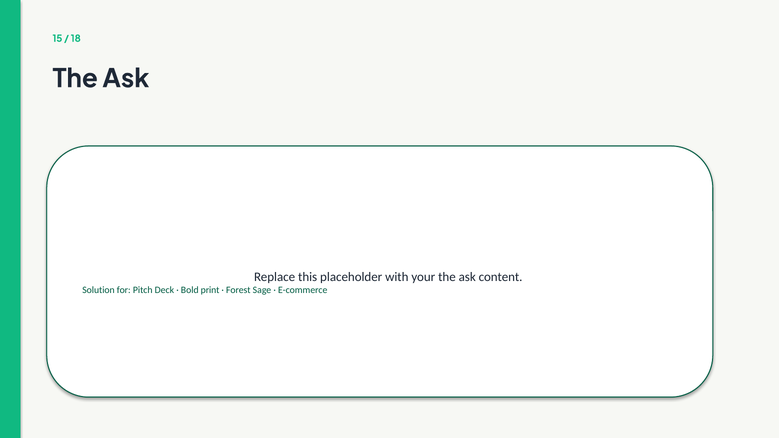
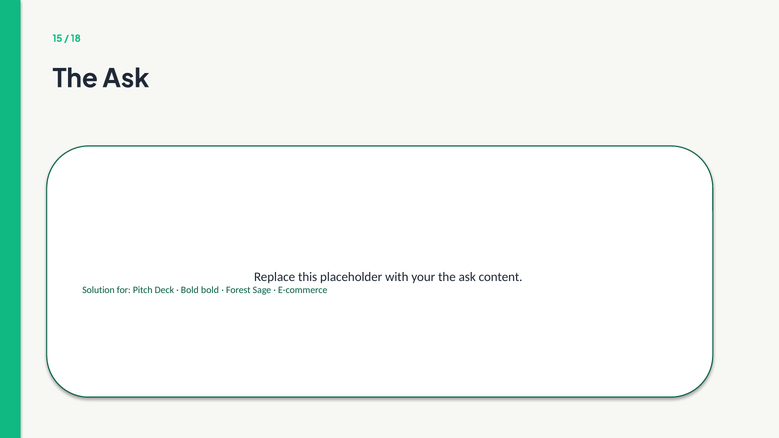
Bold print: print -> bold (210, 290)
